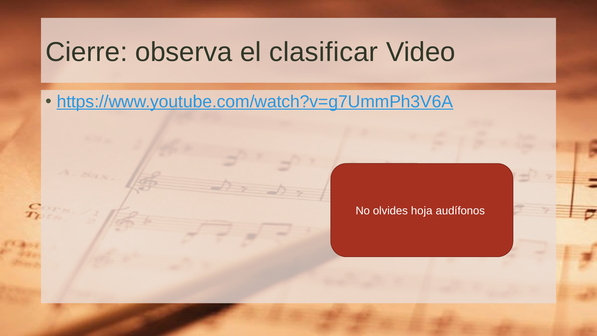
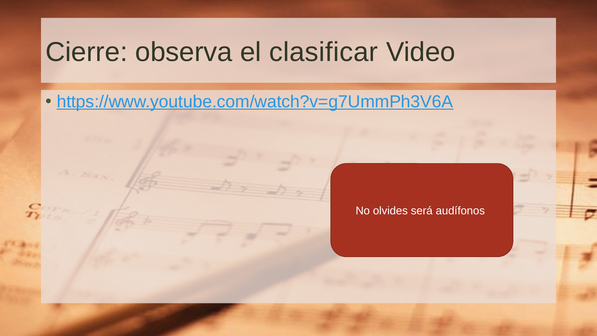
hoja: hoja -> será (422, 211)
